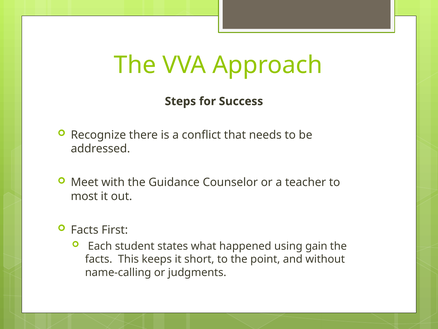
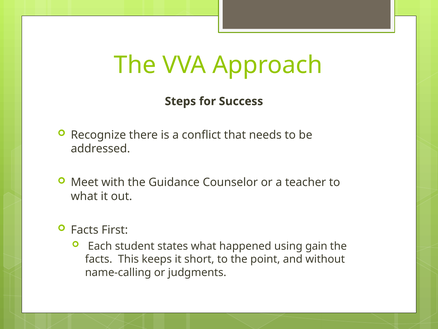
most: most -> what (84, 196)
